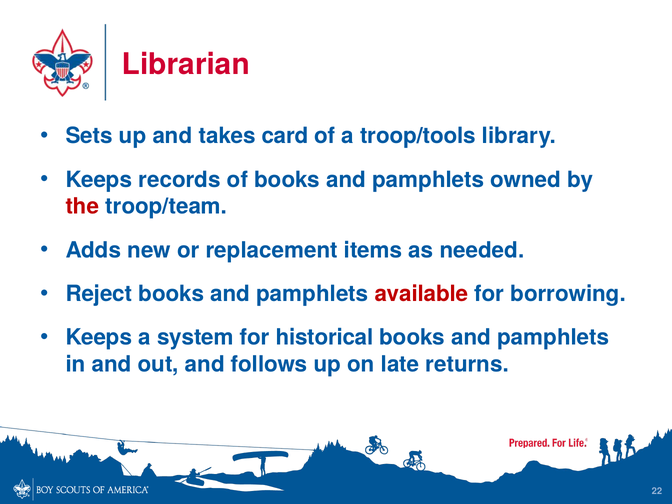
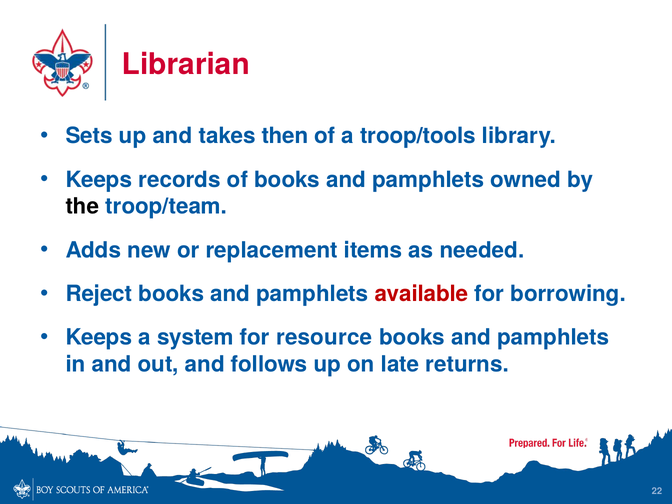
card: card -> then (285, 136)
the colour: red -> black (82, 207)
historical: historical -> resource (324, 338)
